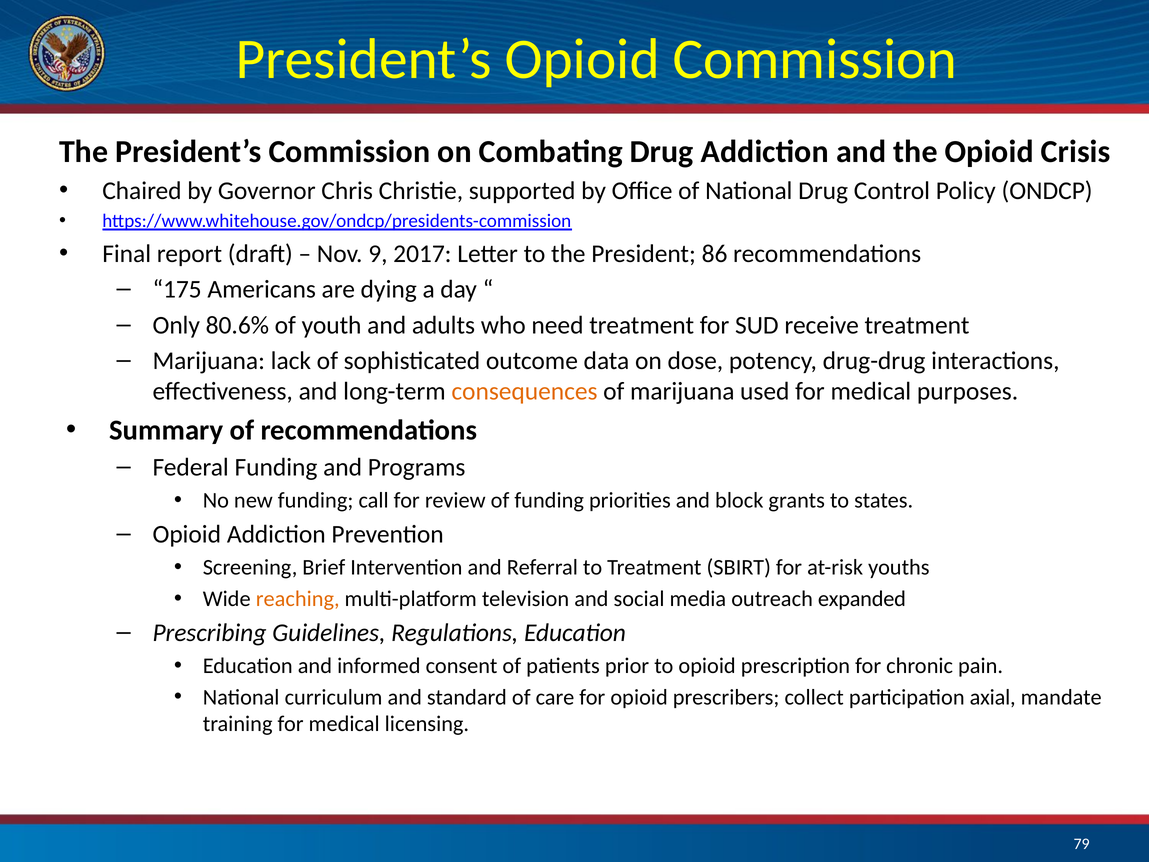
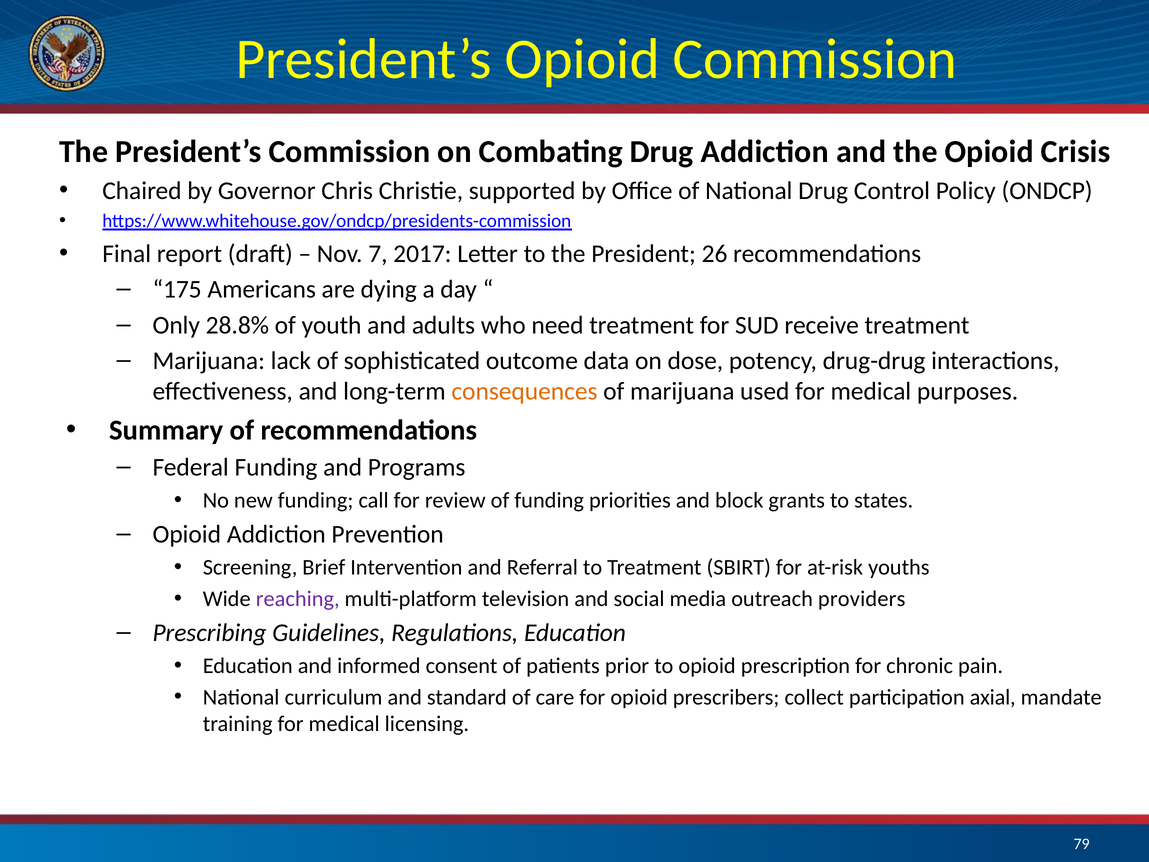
9: 9 -> 7 (378, 254)
86: 86 -> 26 (715, 254)
80.6%: 80.6% -> 28.8% (237, 325)
reaching colour: orange -> purple (298, 599)
expanded: expanded -> providers (862, 599)
